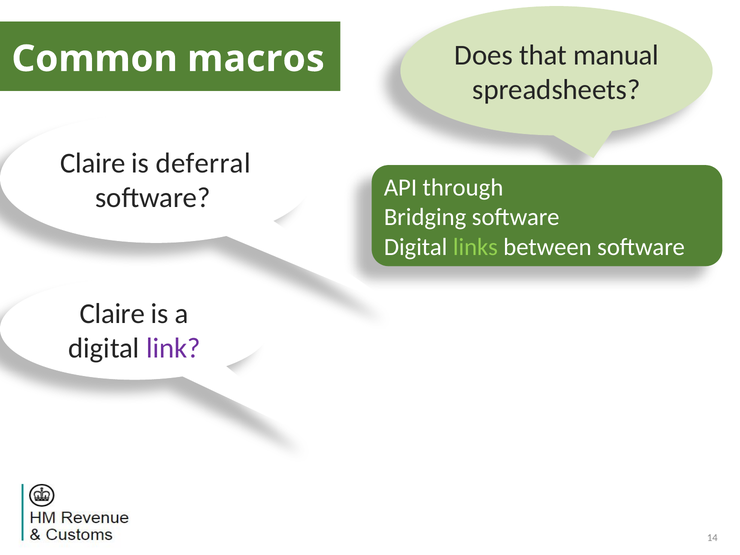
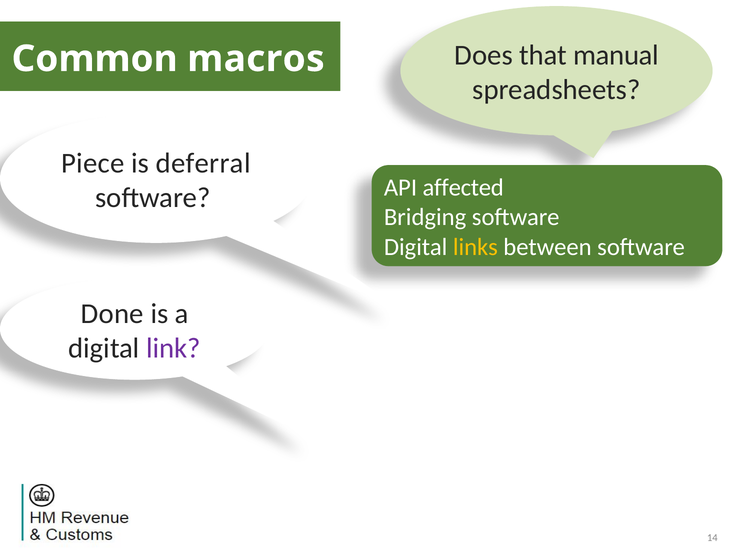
Claire: Claire -> Piece (93, 163)
through: through -> affected (463, 188)
links colour: light green -> yellow (475, 247)
Claire: Claire -> Done (112, 314)
